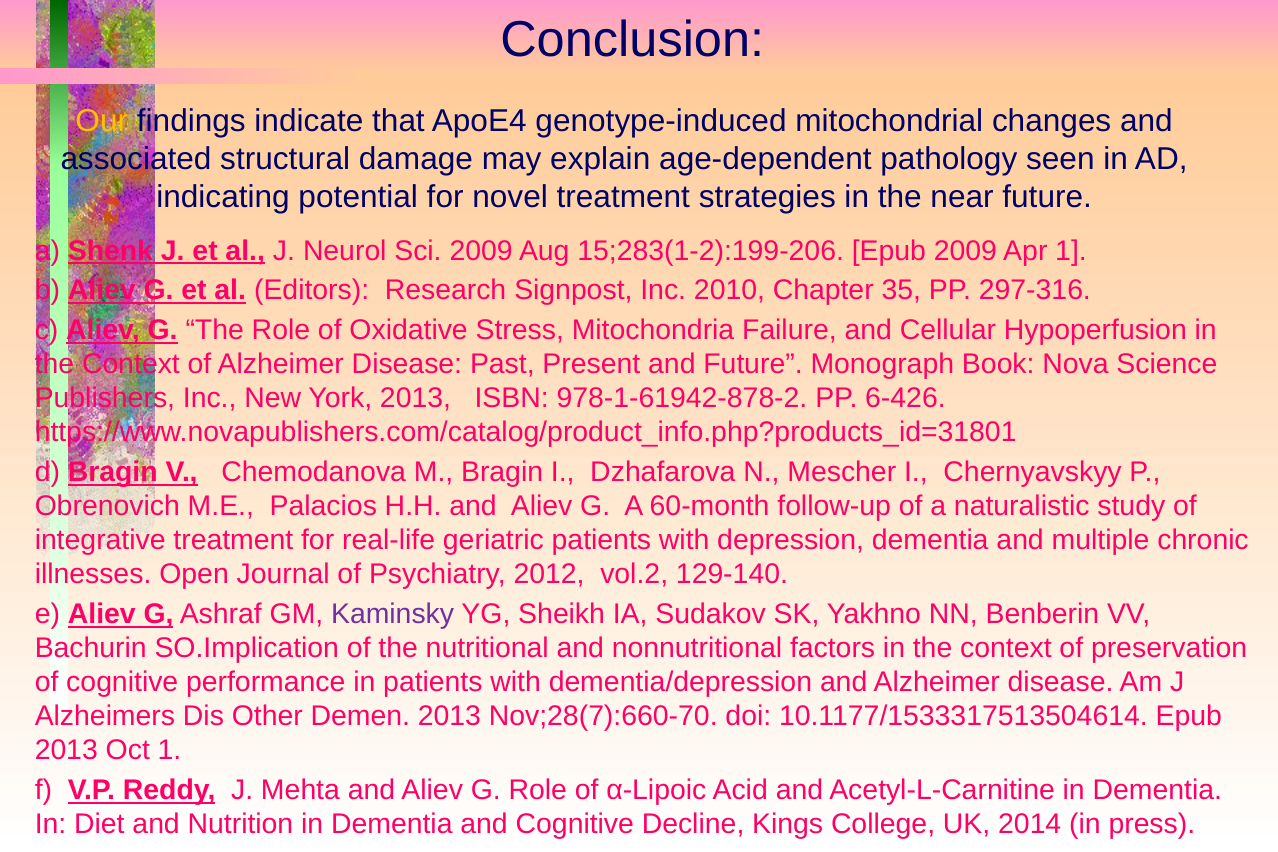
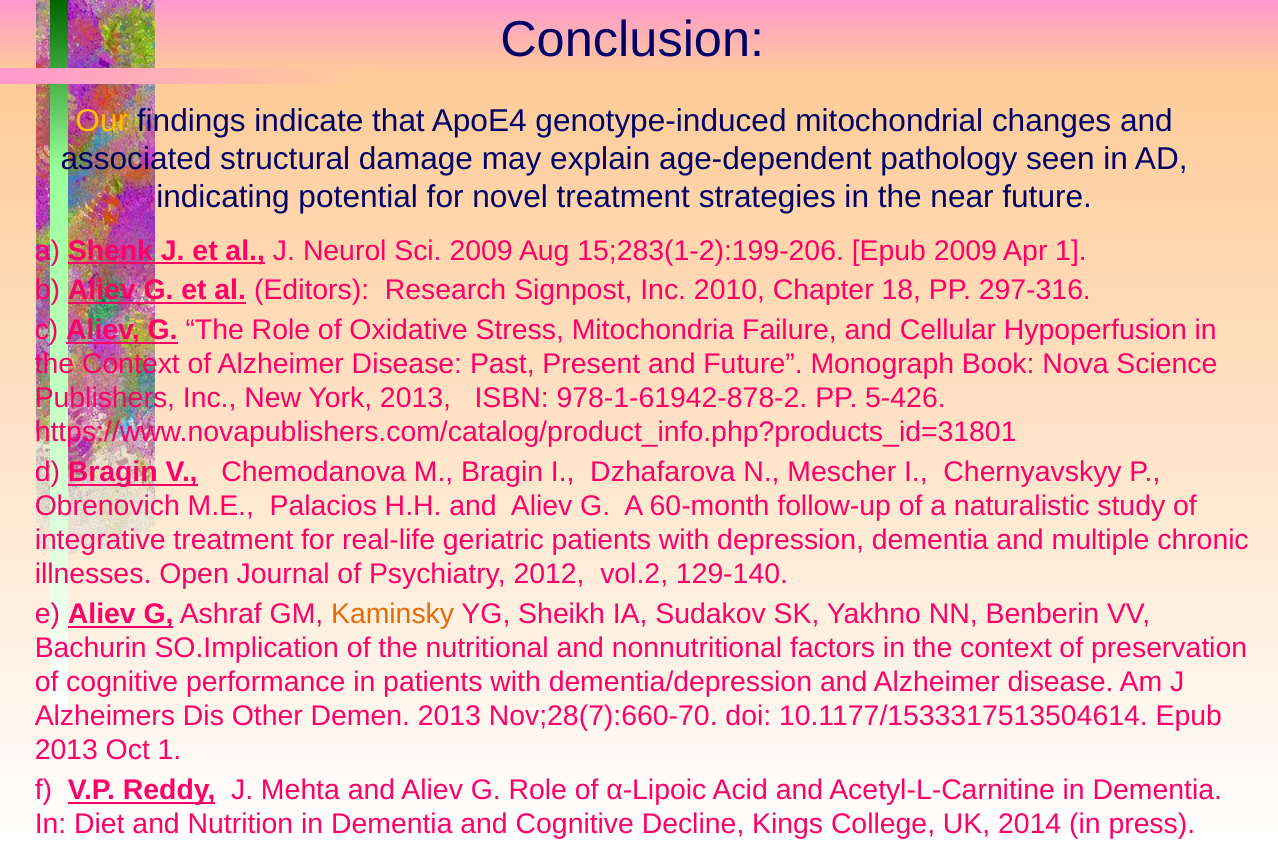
35: 35 -> 18 (901, 290)
6-426: 6-426 -> 5-426 (905, 398)
Kaminsky colour: purple -> orange (393, 614)
